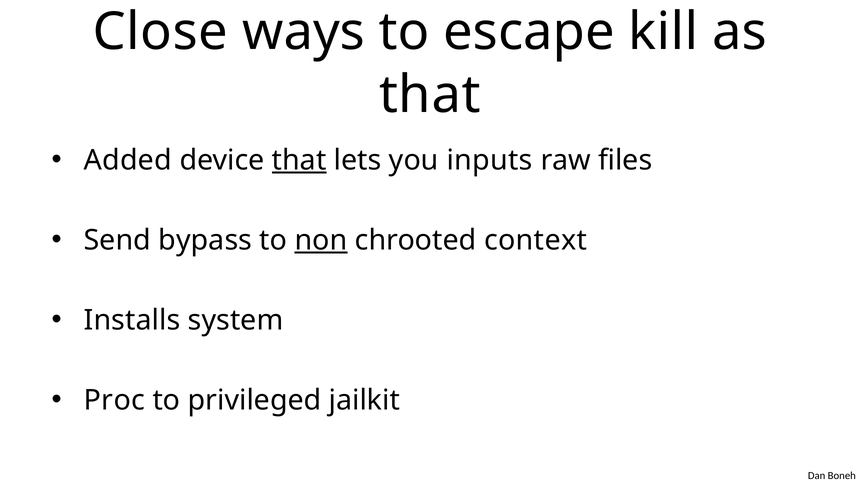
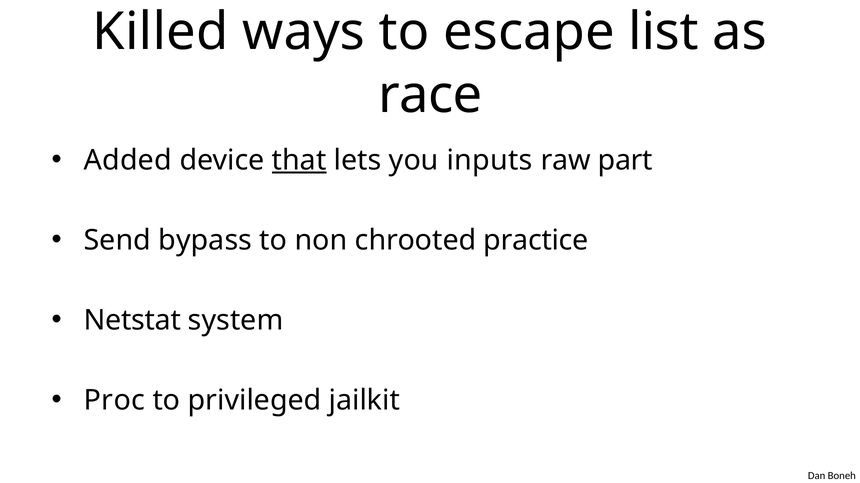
Close: Close -> Killed (160, 32)
kill: kill -> list (664, 32)
that: that -> race (430, 95)
files: files -> part (625, 160)
non underline: present -> none (321, 241)
context: context -> practice (536, 241)
Installs: Installs -> Netstat (132, 321)
